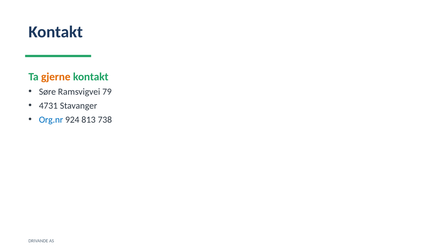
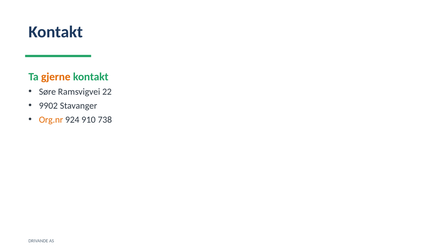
79: 79 -> 22 (107, 92)
4731: 4731 -> 9902 (48, 106)
Org.nr colour: blue -> orange (51, 120)
813: 813 -> 910 (89, 120)
